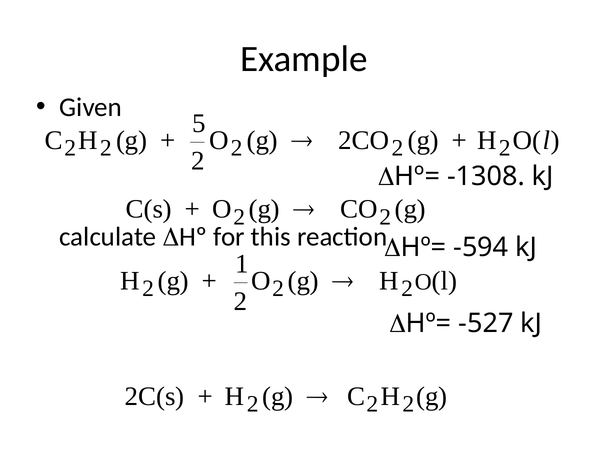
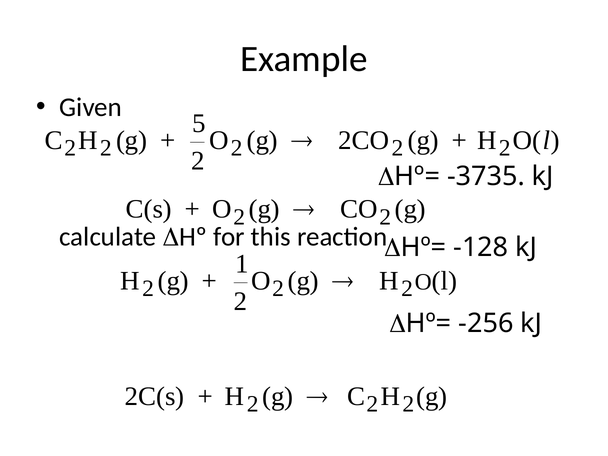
-1308: -1308 -> -3735 (486, 176)
-594: -594 -> -128 (481, 247)
-527: -527 -> -256 (486, 323)
